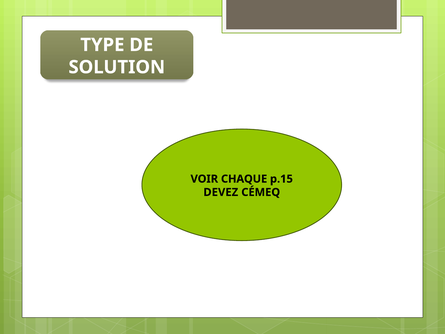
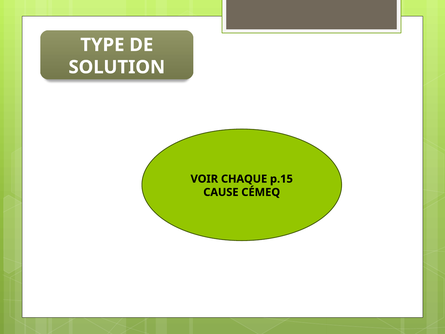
DEVEZ: DEVEZ -> CAUSE (221, 192)
